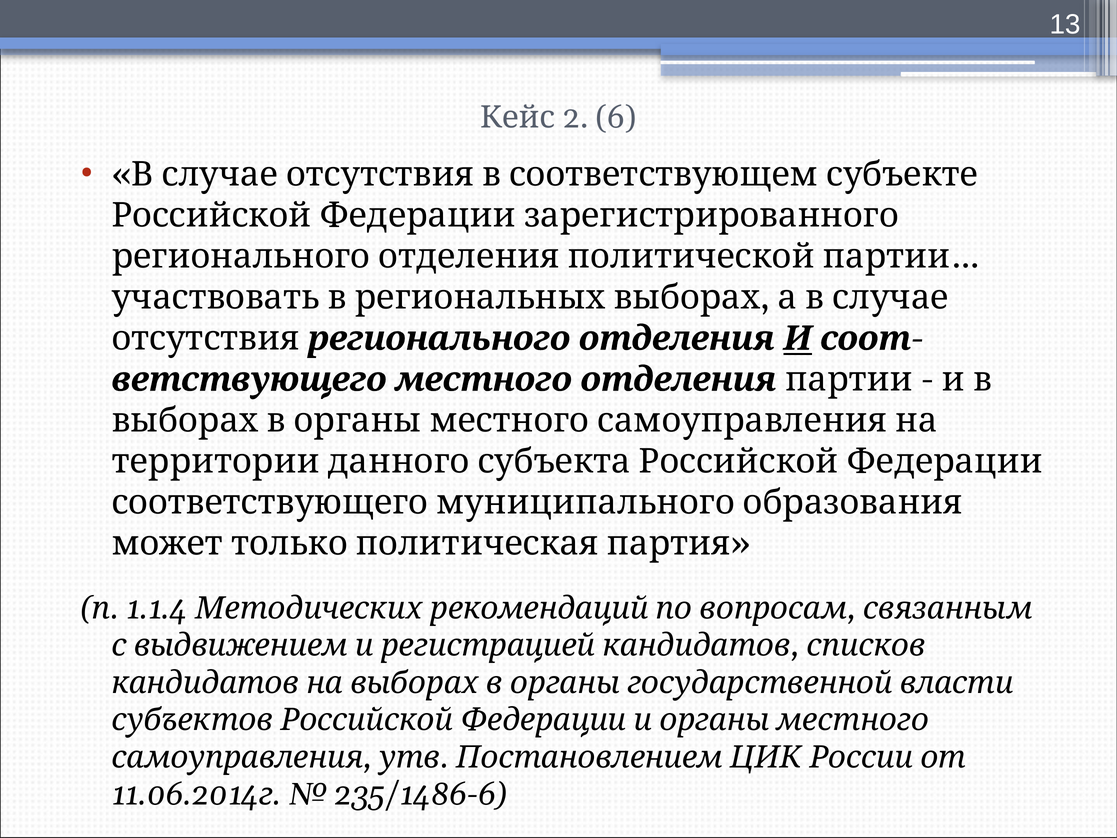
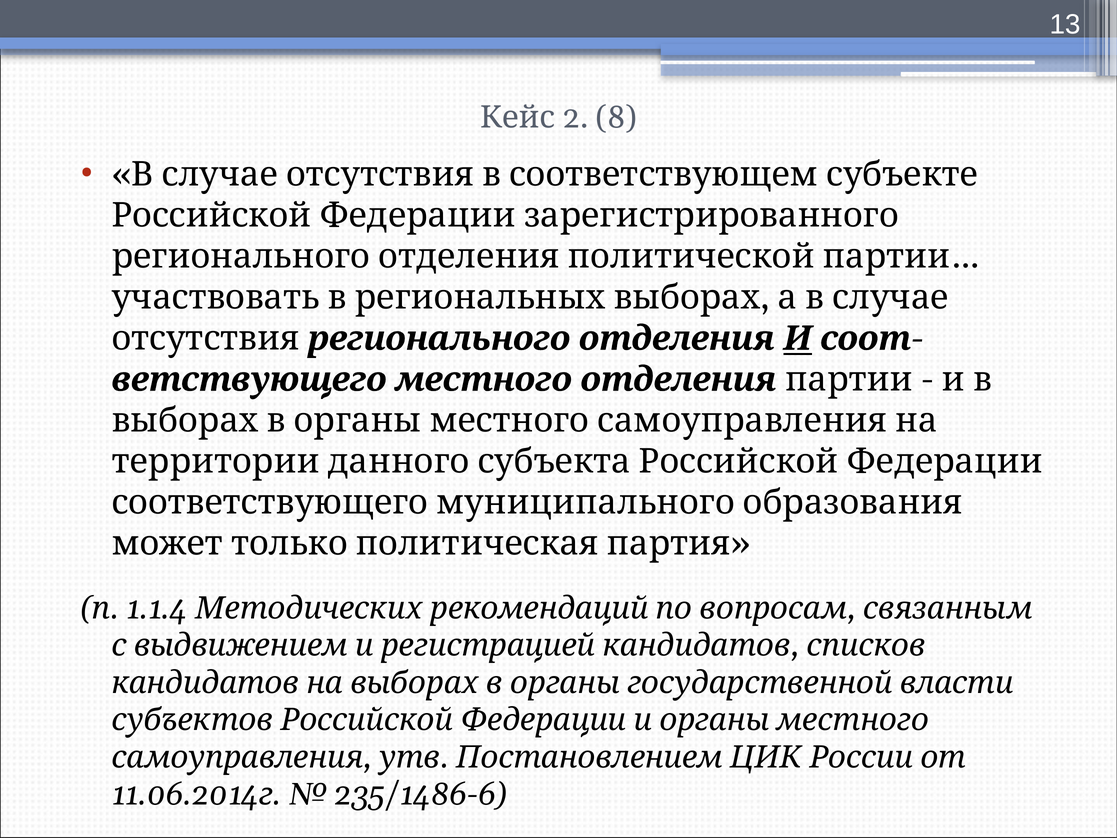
6: 6 -> 8 (616, 118)
